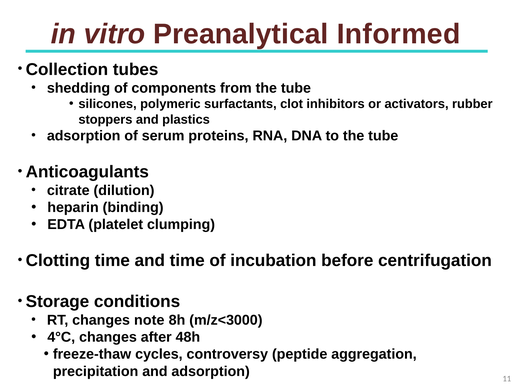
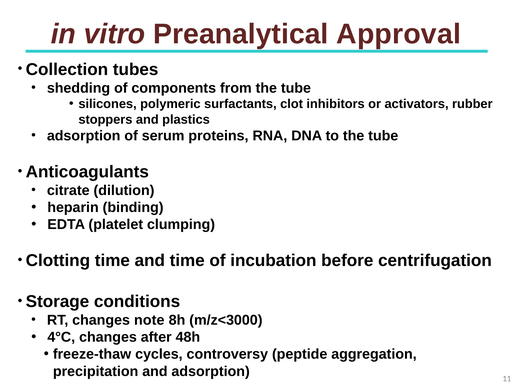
Informed: Informed -> Approval (399, 34)
